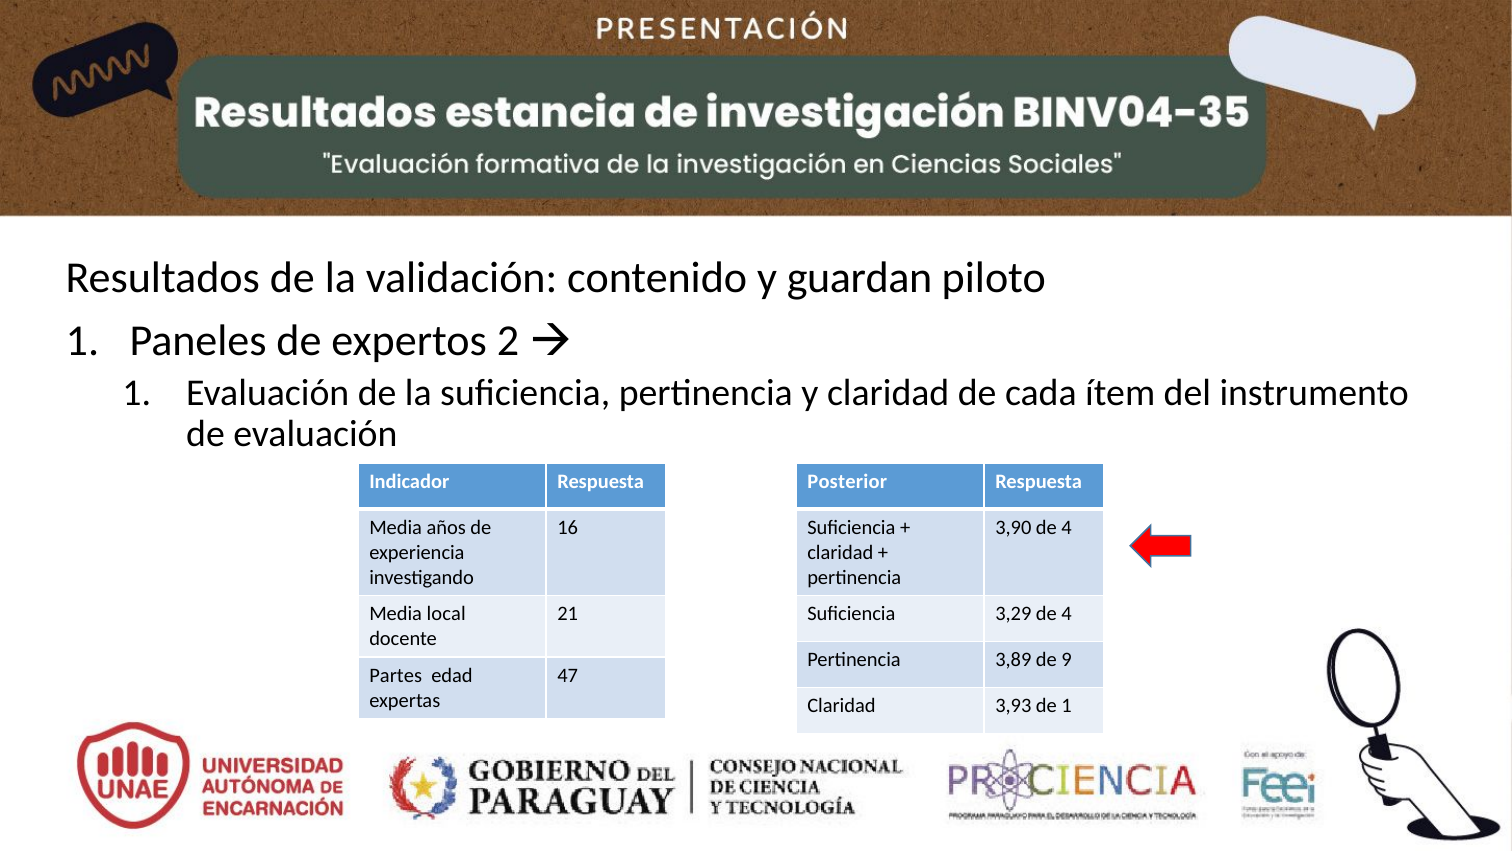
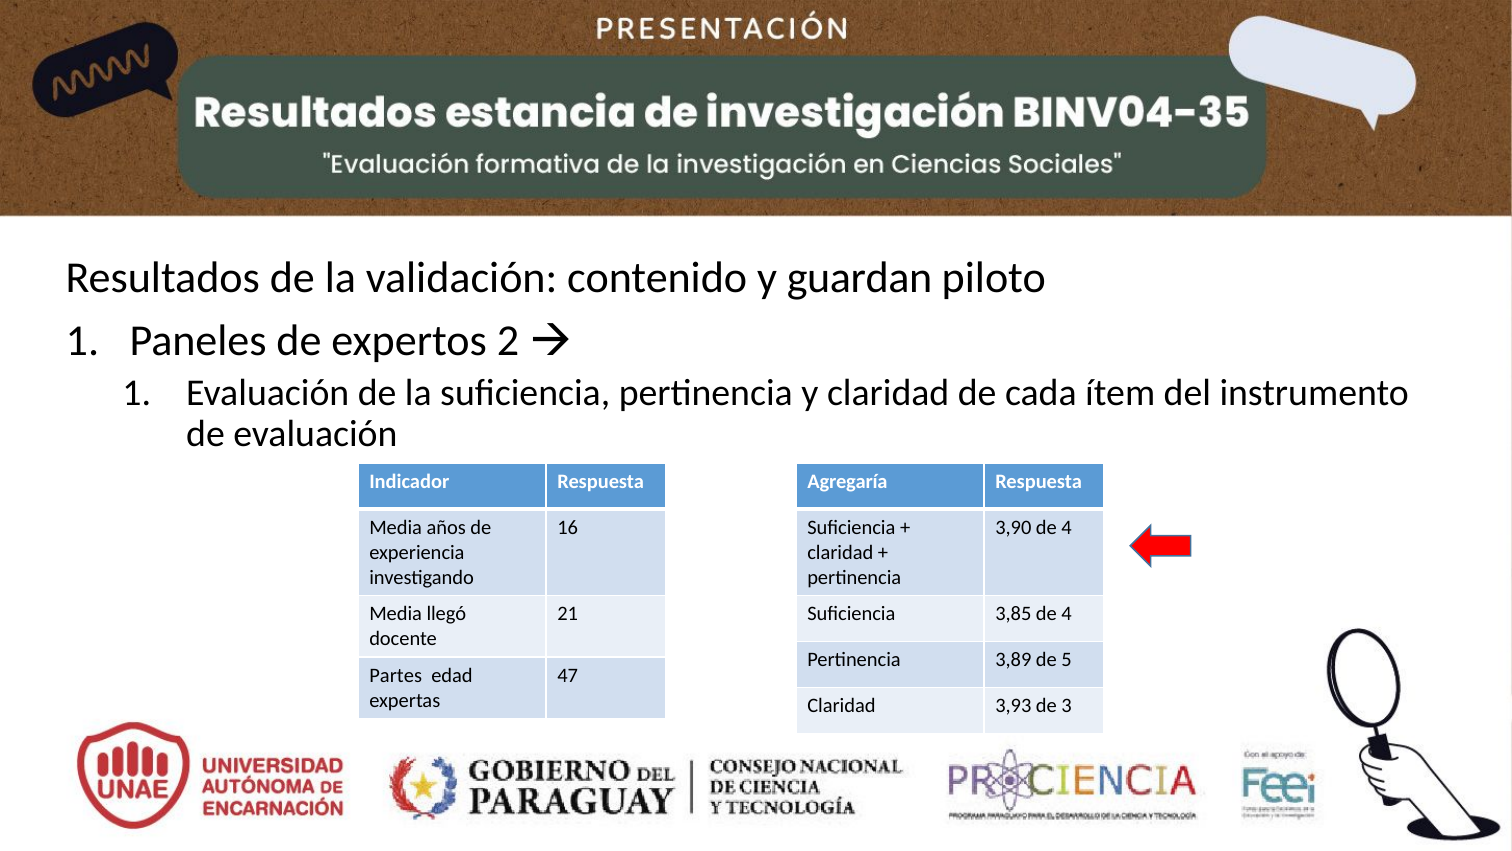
Posterior: Posterior -> Agregaría (847, 481)
local: local -> llegó (446, 614)
3,29: 3,29 -> 3,85 (1013, 614)
9: 9 -> 5 (1067, 660)
de 1: 1 -> 3 (1067, 706)
